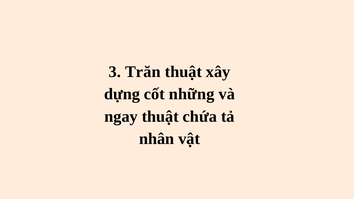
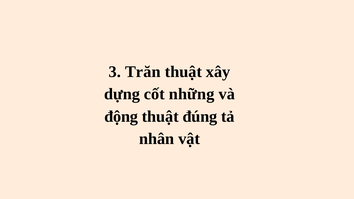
ngay: ngay -> động (121, 117)
chứa: chứa -> đúng (200, 117)
